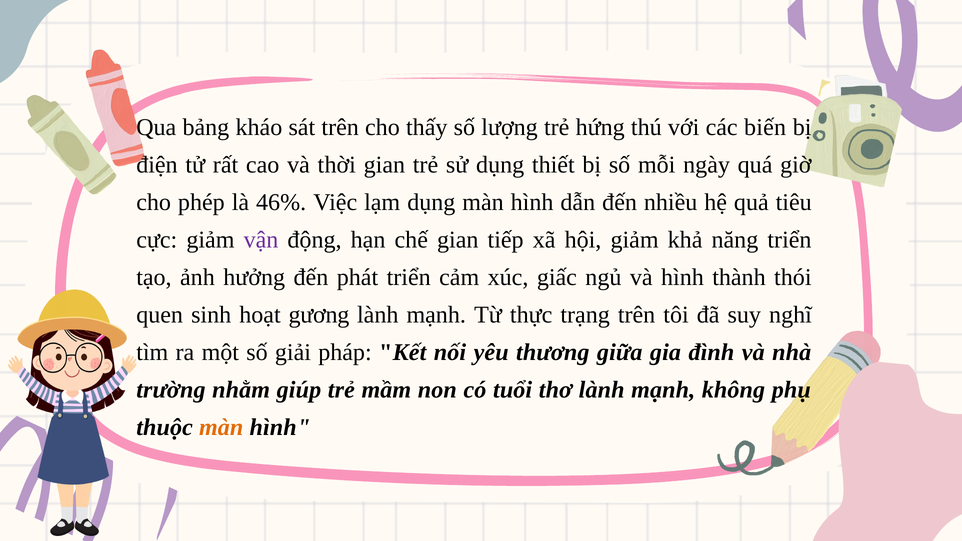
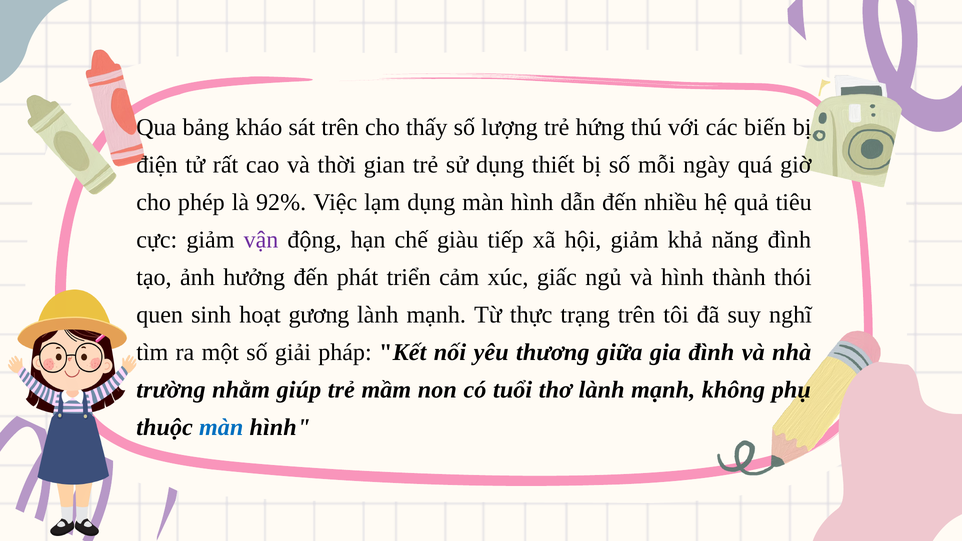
46%: 46% -> 92% (281, 202)
chế gian: gian -> giàu (458, 240)
năng triển: triển -> đình (789, 240)
màn colour: orange -> blue (221, 427)
